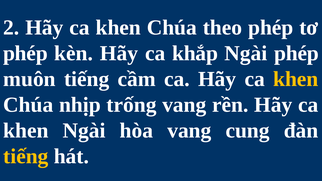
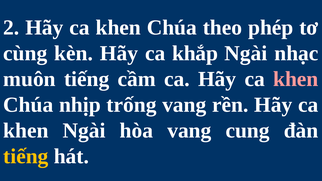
phép: phép -> cùng (25, 53)
Ngài phép: phép -> nhạc (296, 53)
khen colour: yellow -> pink (296, 79)
